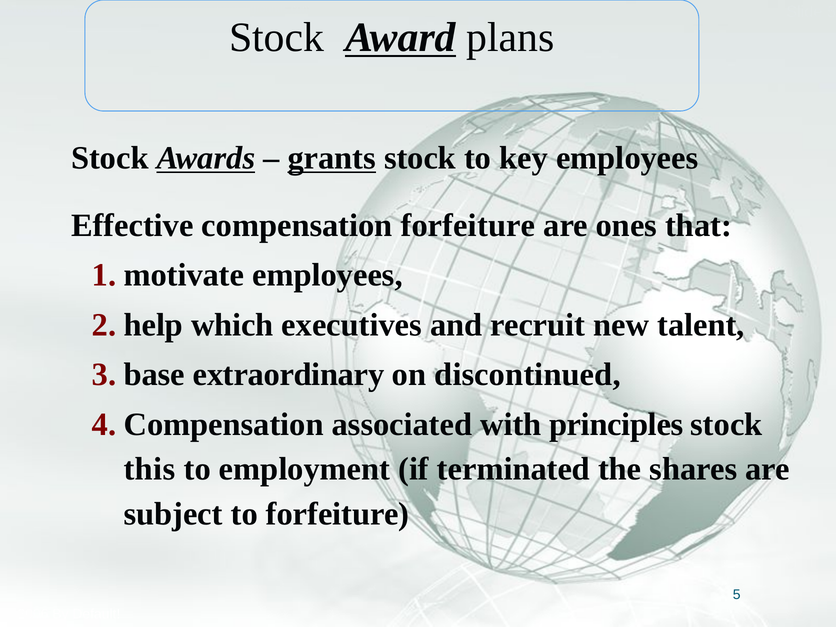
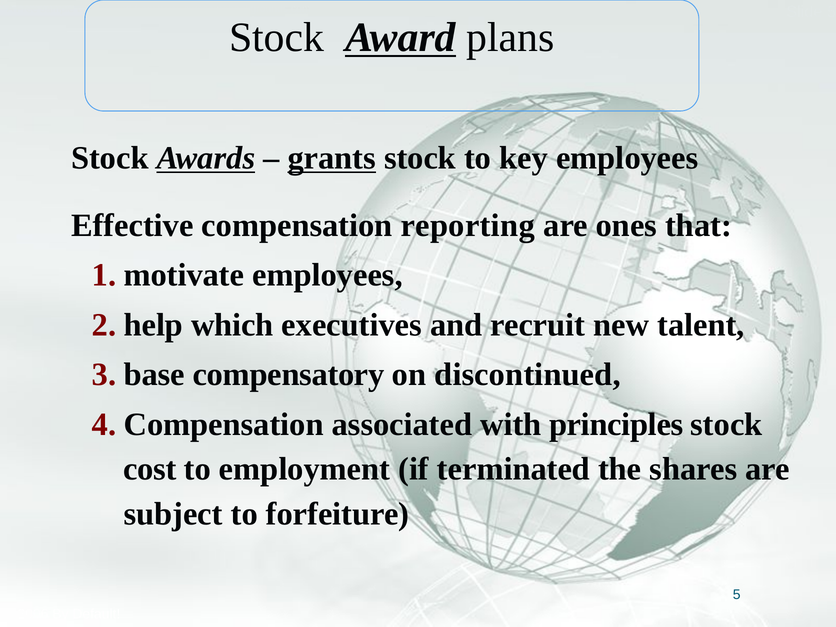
compensation forfeiture: forfeiture -> reporting (468, 225)
extraordinary: extraordinary -> compensatory (289, 375)
this: this -> cost (150, 469)
